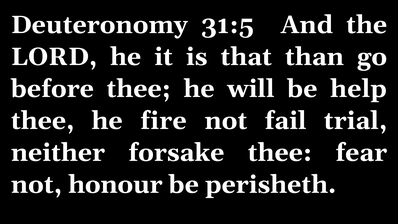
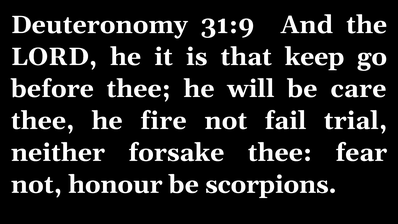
31:5: 31:5 -> 31:9 (228, 25)
than: than -> keep (315, 57)
help: help -> care (358, 89)
perisheth: perisheth -> scorpions (271, 185)
